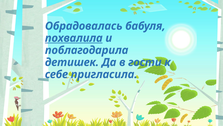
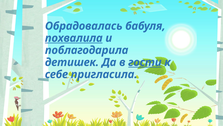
гости underline: none -> present (145, 62)
